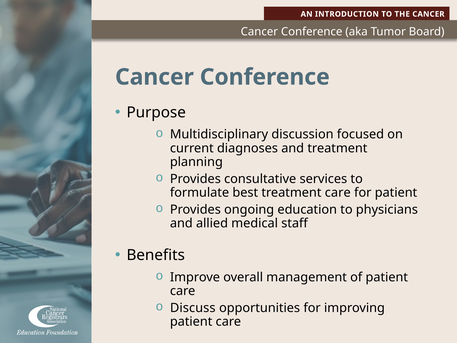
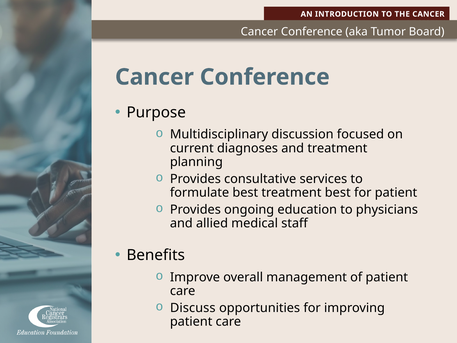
treatment care: care -> best (338, 192)
